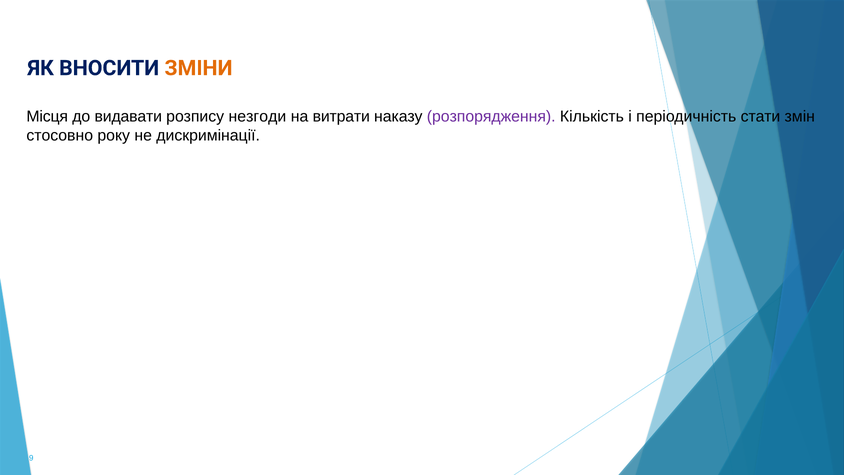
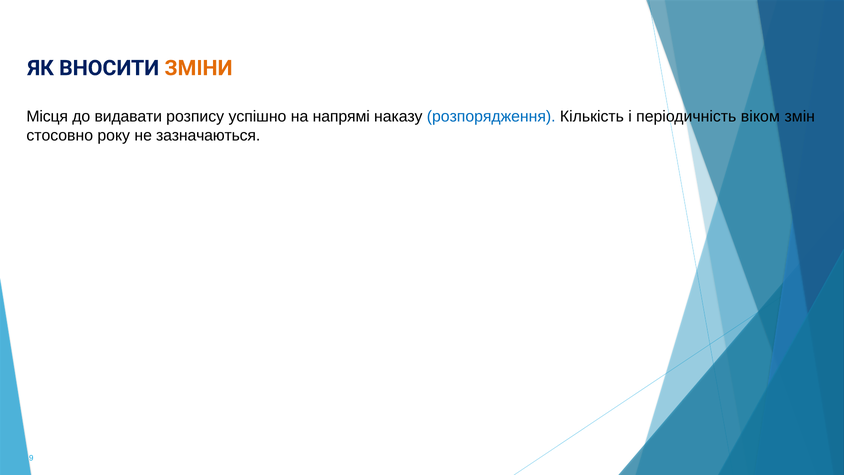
незгоди: незгоди -> успішно (257, 117)
витрати: витрати -> напрямі (341, 117)
розпорядження colour: purple -> blue (491, 117)
стати: стати -> віком (760, 117)
дискримінації: дискримінації -> зазначаються (208, 136)
